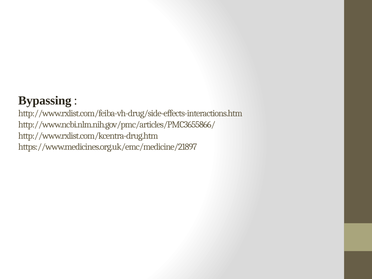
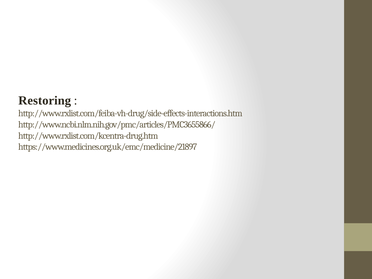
Bypassing: Bypassing -> Restoring (45, 101)
